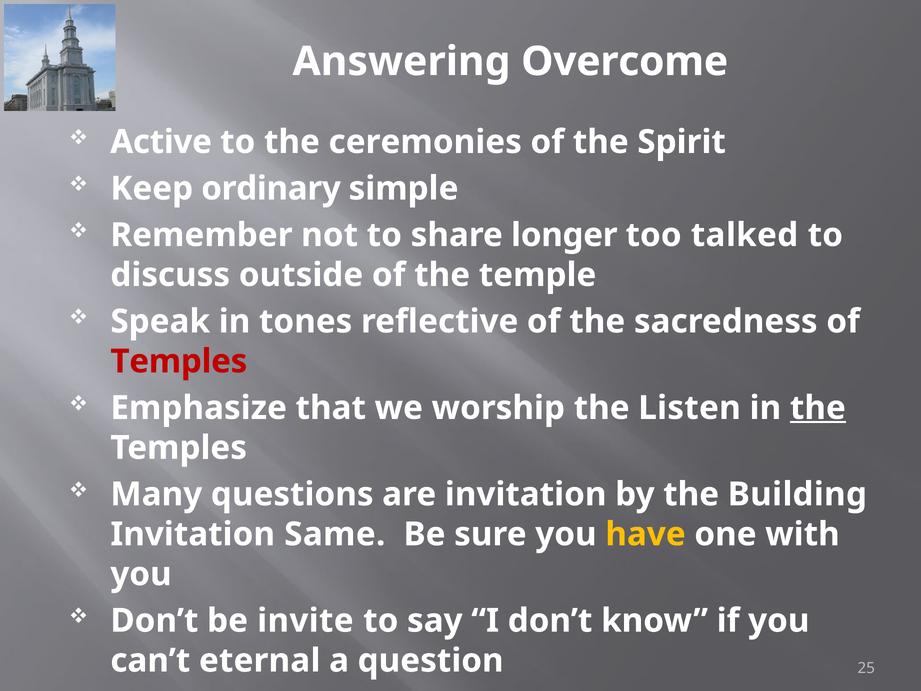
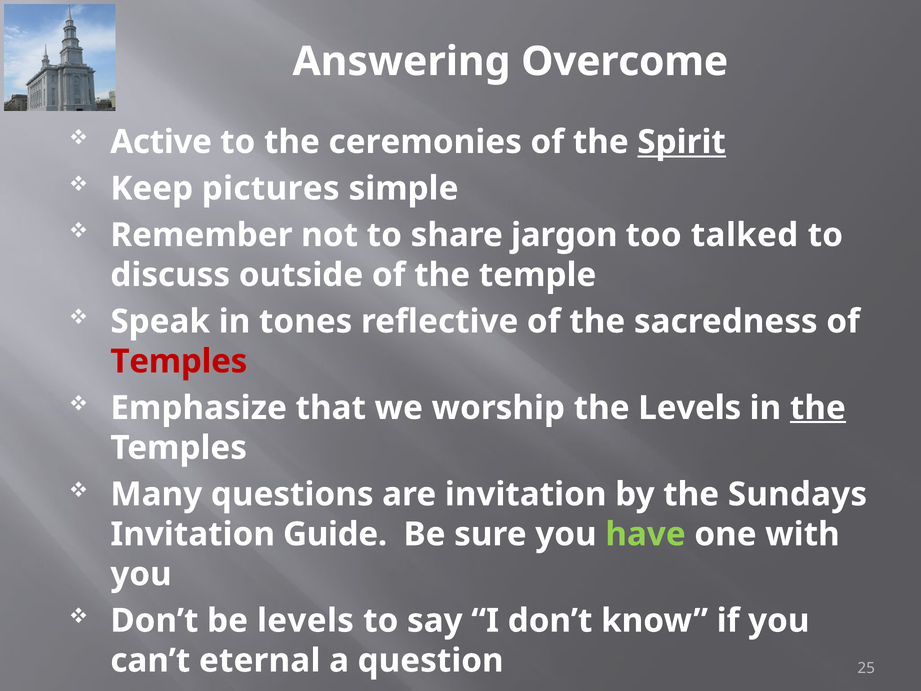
Spirit underline: none -> present (682, 142)
ordinary: ordinary -> pictures (271, 188)
longer: longer -> jargon (564, 235)
the Listen: Listen -> Levels (690, 408)
Building: Building -> Sundays (797, 494)
Same: Same -> Guide (335, 534)
have colour: yellow -> light green (645, 534)
be invite: invite -> levels (305, 620)
